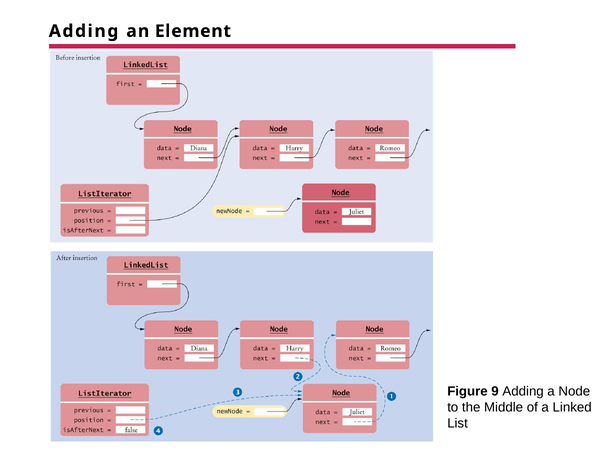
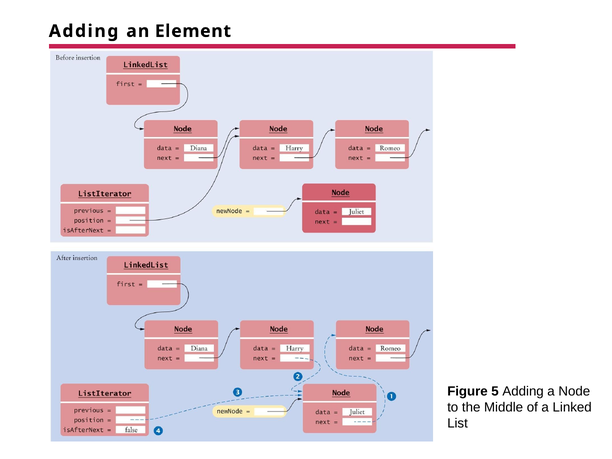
9: 9 -> 5 (495, 391)
